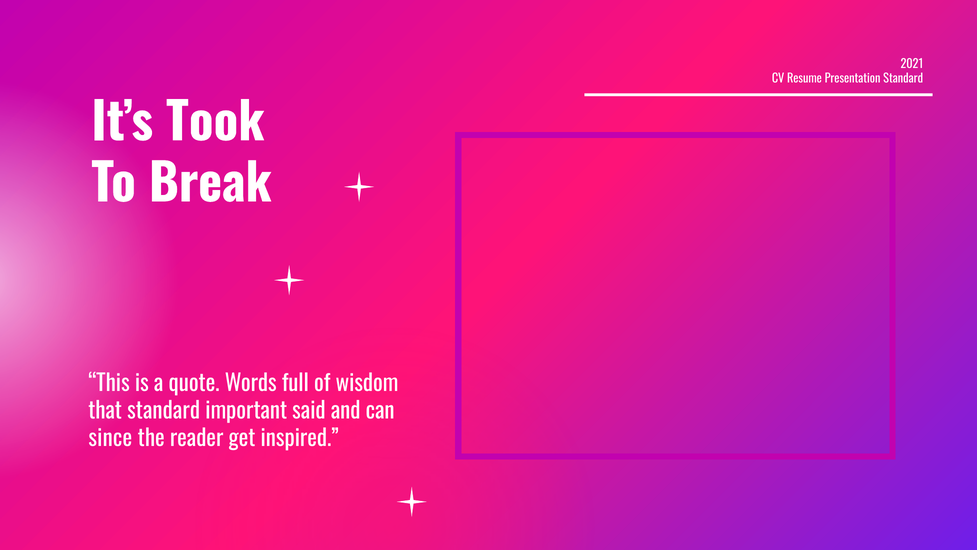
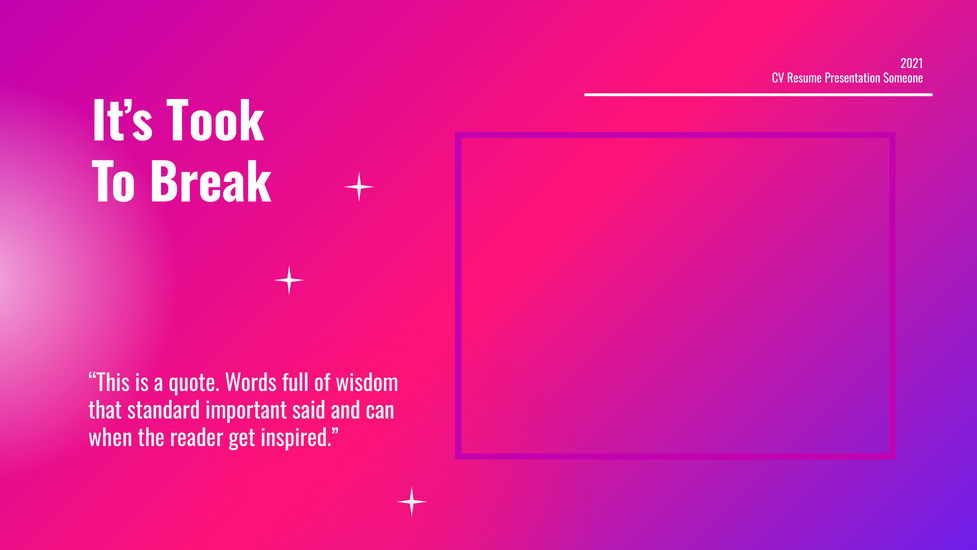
Presentation Standard: Standard -> Someone (903, 79)
since: since -> when (110, 438)
